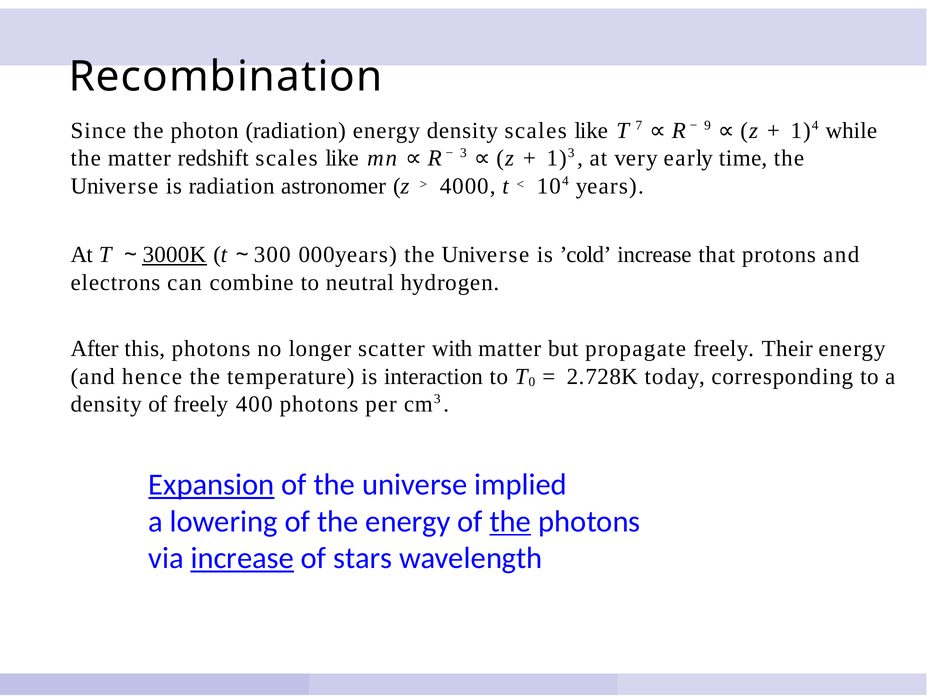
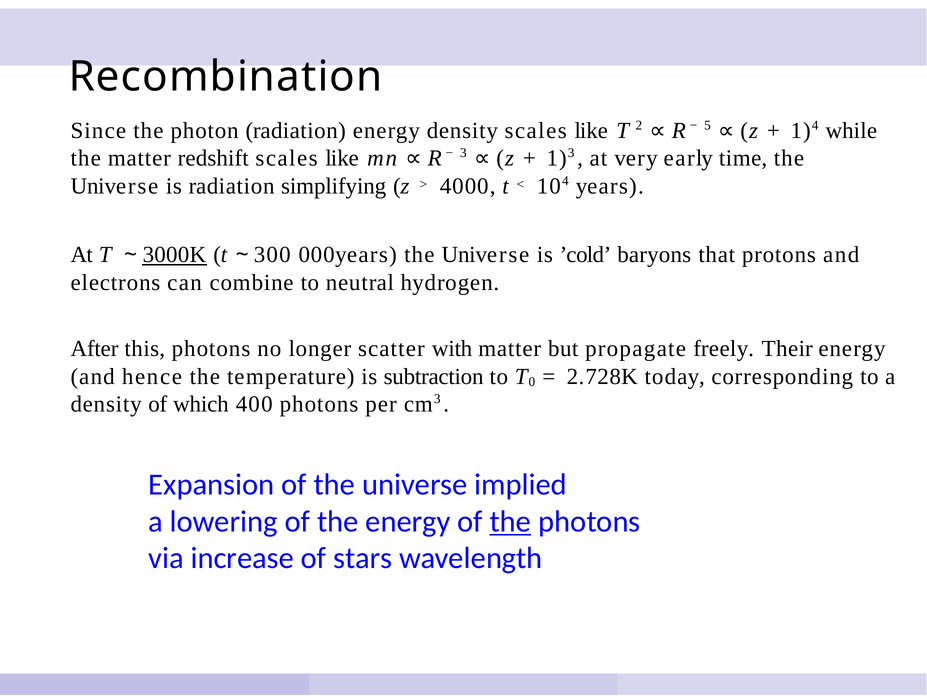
7: 7 -> 2 (639, 125)
9: 9 -> 5 (707, 125)
astronomer: astronomer -> simplifying (334, 186)
’cold increase: increase -> baryons (654, 255)
interaction: interaction -> subtraction (434, 376)
of freely: freely -> which (201, 404)
Expansion underline: present -> none (211, 485)
increase underline: present -> none (242, 558)
